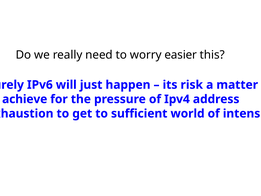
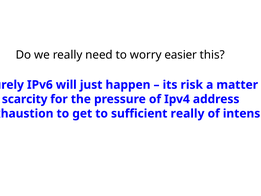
achieve: achieve -> scarcity (25, 99)
sufficient world: world -> really (187, 113)
